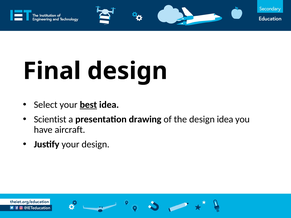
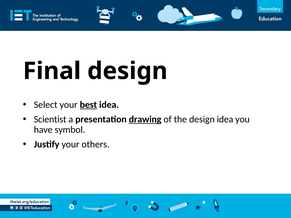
drawing underline: none -> present (145, 119)
aircraft: aircraft -> symbol (70, 130)
your design: design -> others (96, 144)
